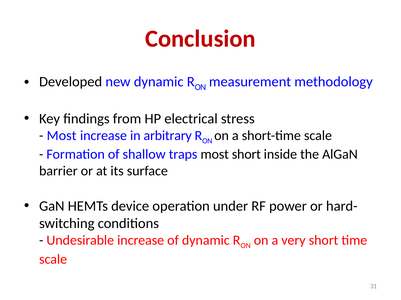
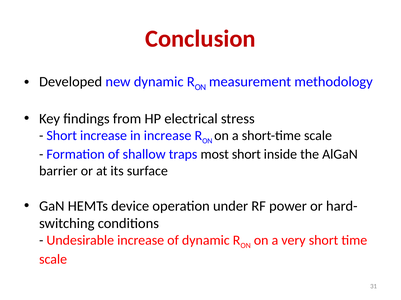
Most: Most -> Short (62, 136)
in arbitrary: arbitrary -> increase (168, 136)
